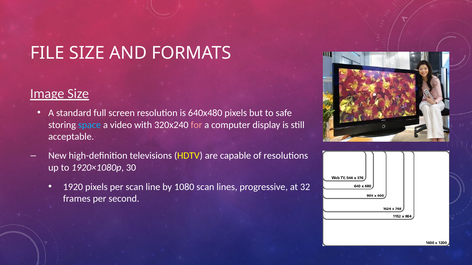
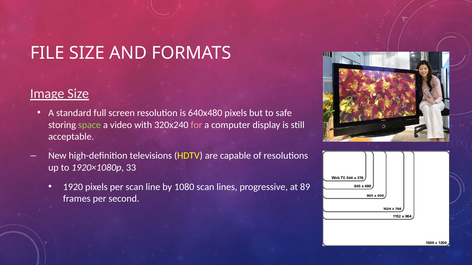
space colour: light blue -> light green (90, 125)
30: 30 -> 33 (131, 168)
32: 32 -> 89 (305, 187)
